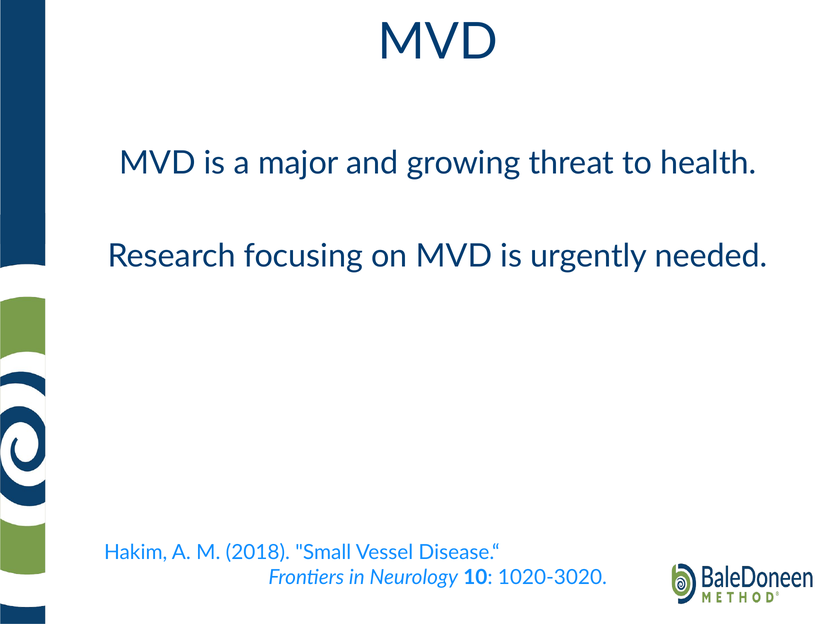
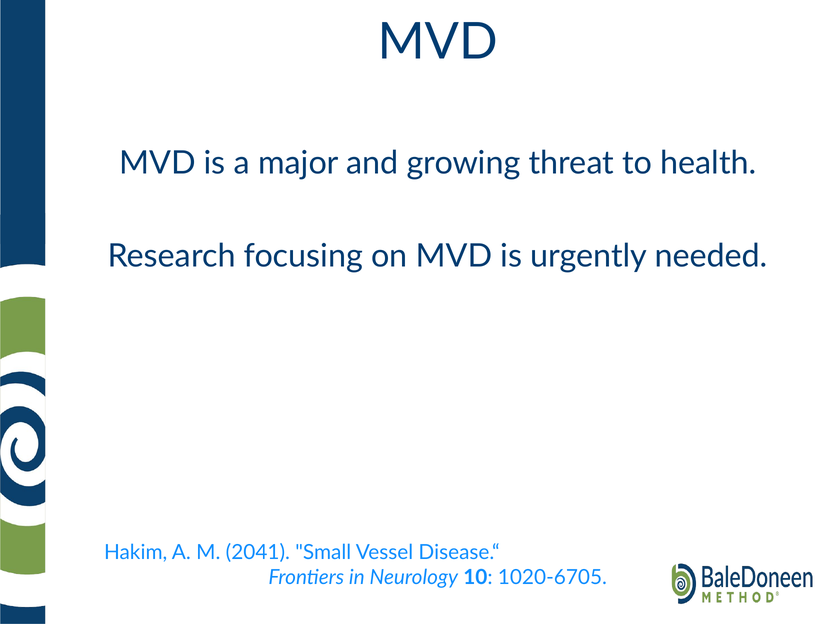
2018: 2018 -> 2041 (258, 552)
1020-3020: 1020-3020 -> 1020-6705 (552, 577)
